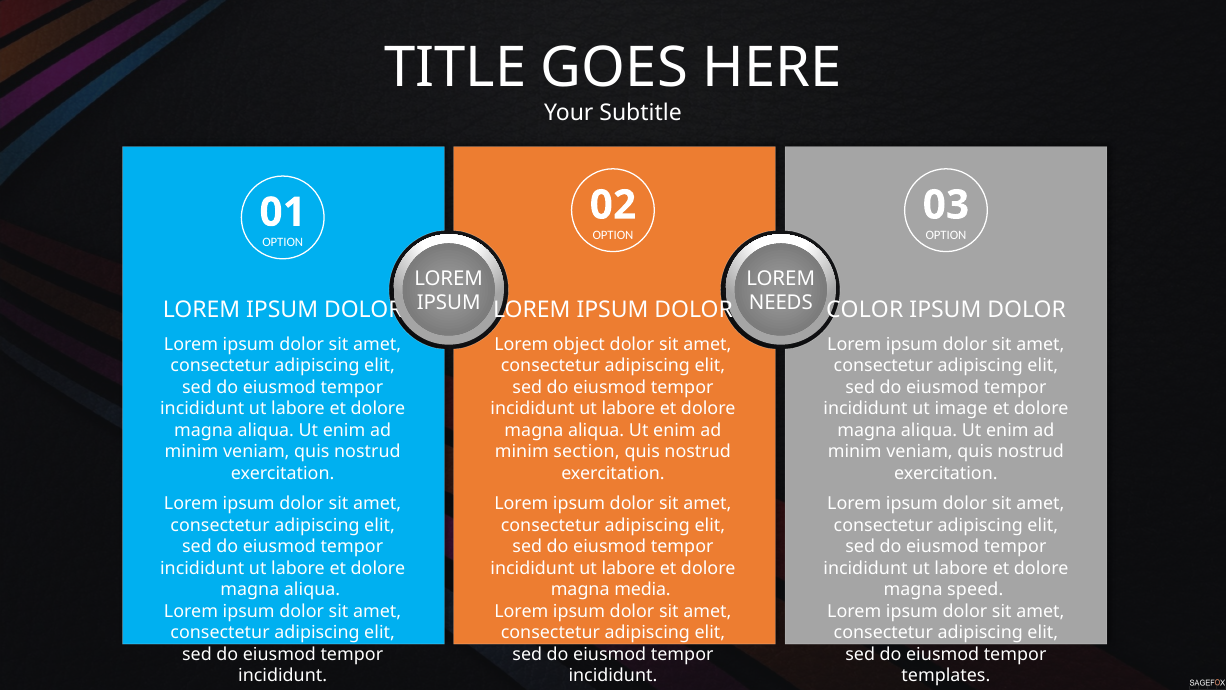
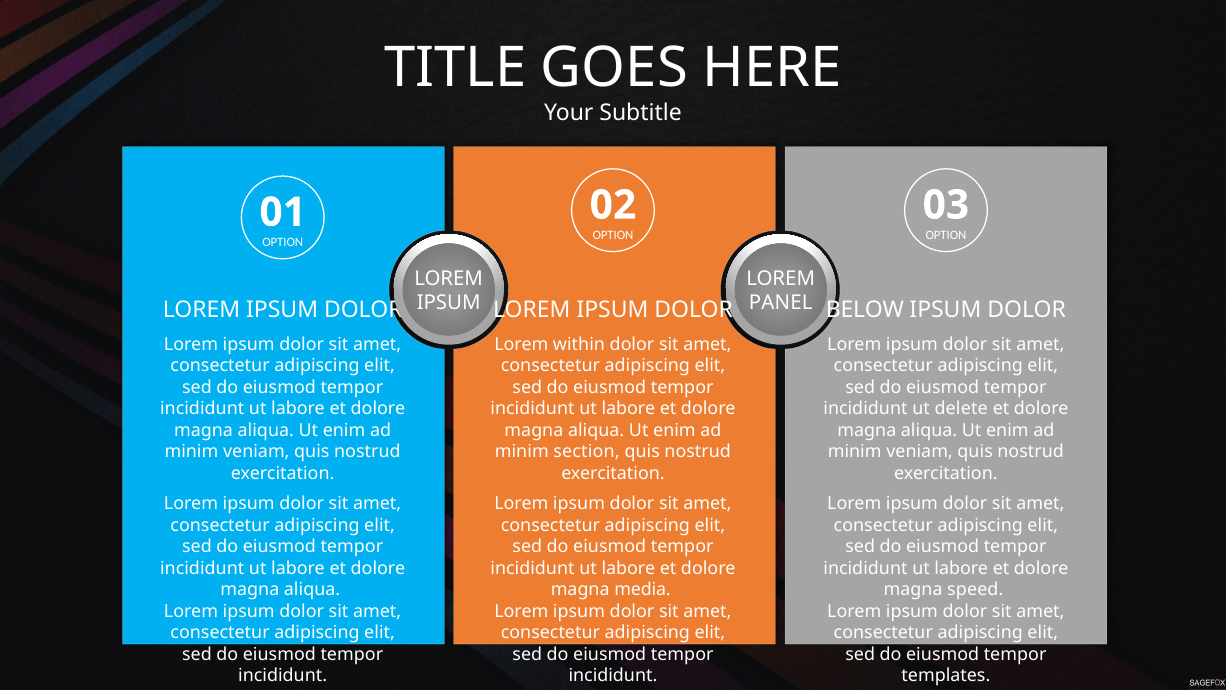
NEEDS: NEEDS -> PANEL (781, 303)
COLOR: COLOR -> BELOW (865, 309)
object: object -> within (579, 344)
image: image -> delete (961, 409)
